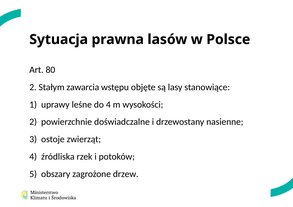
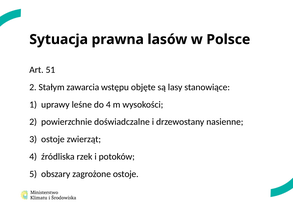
80: 80 -> 51 (50, 70)
zagrożone drzew: drzew -> ostoje (126, 174)
